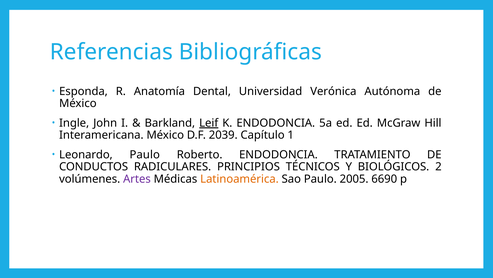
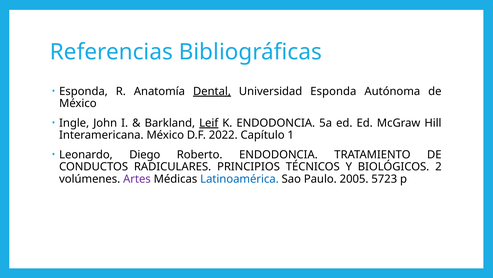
Dental underline: none -> present (212, 91)
Universidad Verónica: Verónica -> Esponda (333, 91)
2039: 2039 -> 2022 (223, 135)
Leonardo Paulo: Paulo -> Diego (145, 154)
Latinoamérica colour: orange -> blue (239, 179)
6690: 6690 -> 5723 (384, 179)
